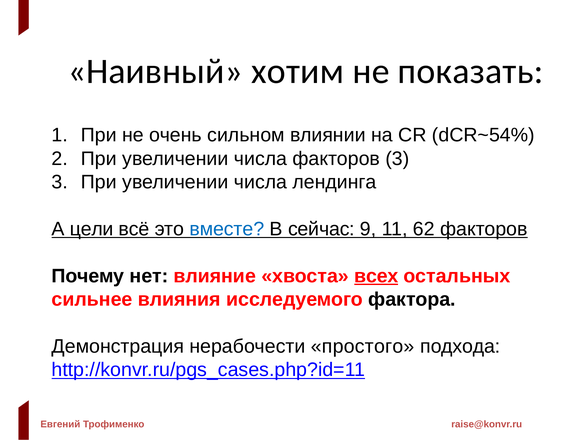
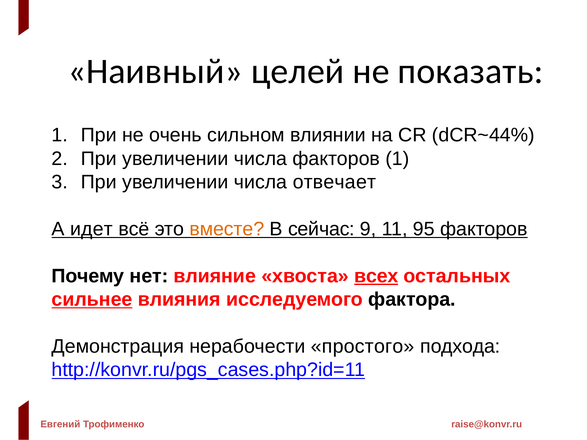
хотим: хотим -> целей (298, 71)
dCR~54%: dCR~54% -> dCR~44% (483, 135)
факторов 3: 3 -> 1 (397, 159)
лендинга: лендинга -> отвечает (334, 182)
цели: цели -> идет (91, 229)
вместе colour: blue -> orange (227, 229)
62: 62 -> 95 (424, 229)
сильнее underline: none -> present (92, 300)
